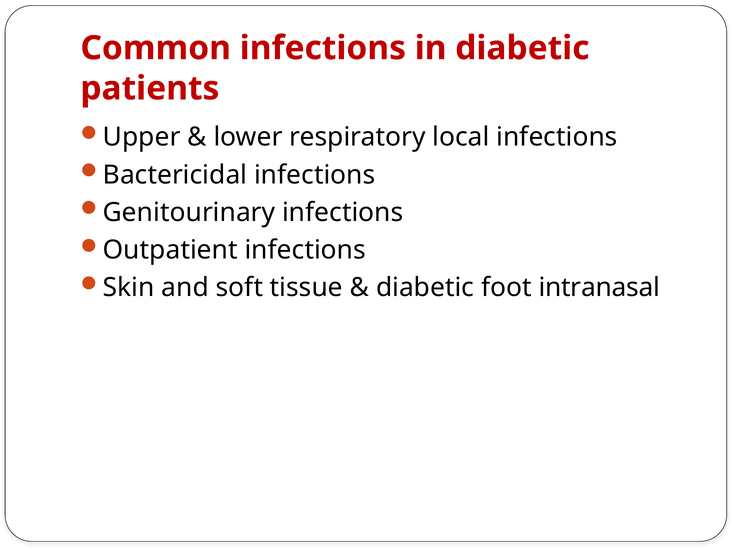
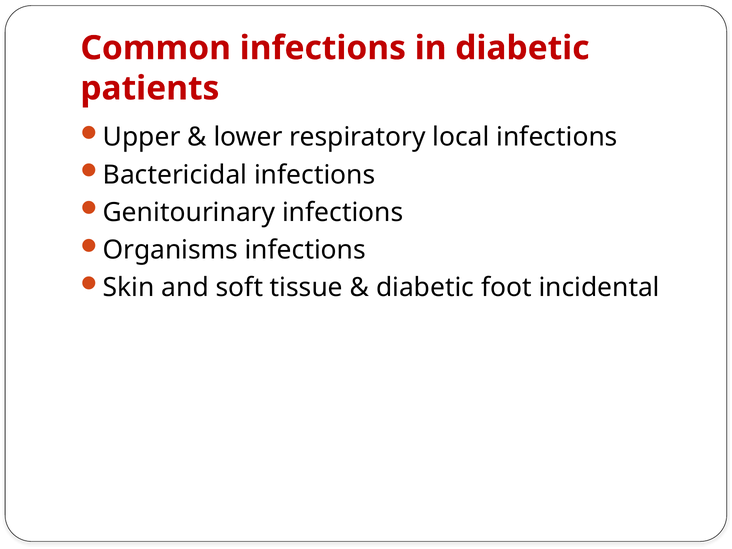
Outpatient: Outpatient -> Organisms (170, 250)
intranasal: intranasal -> incidental (599, 288)
